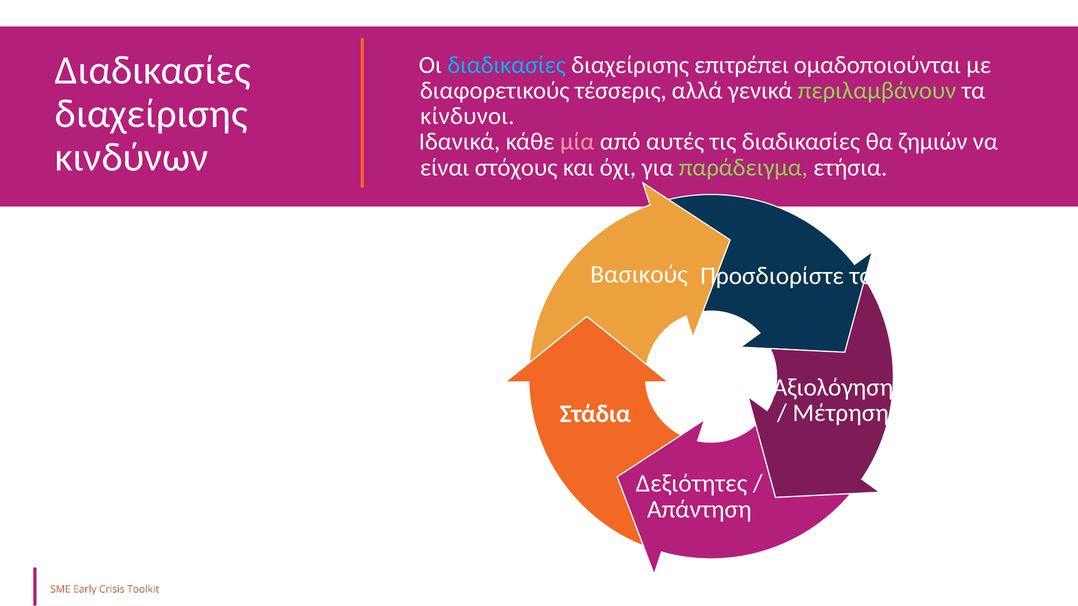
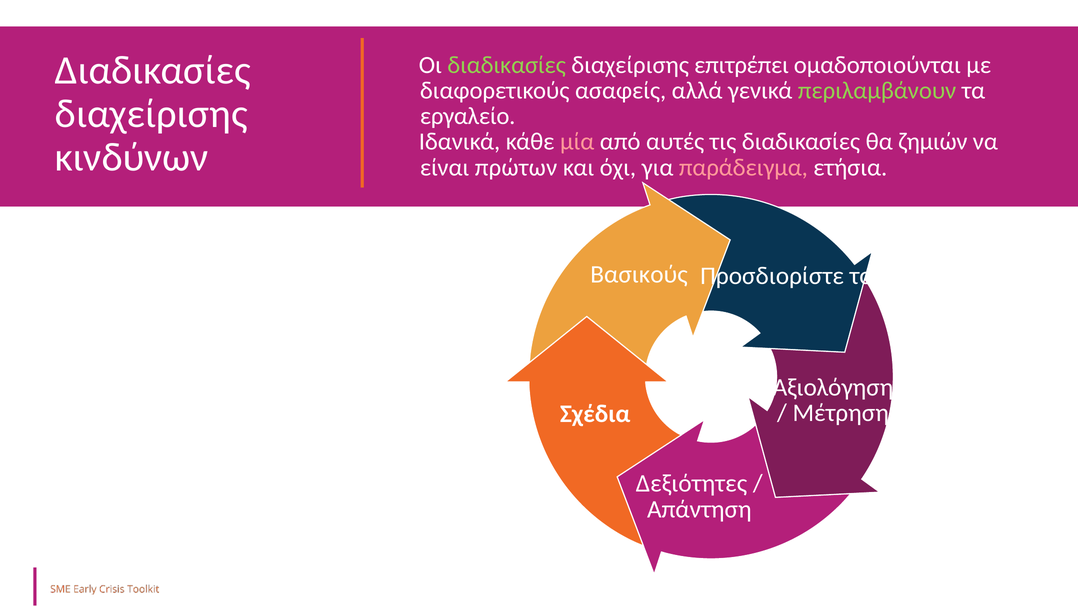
διαδικασίες colour: light blue -> light green (507, 65)
τέσσερις: τέσσερις -> ασαφείς (621, 91)
κίνδυνοι: κίνδυνοι -> εργαλείο (468, 116)
στόχους: στόχους -> πρώτων (516, 167)
παράδειγμα colour: light green -> pink (743, 167)
Στάδια: Στάδια -> Σχέδια (595, 414)
